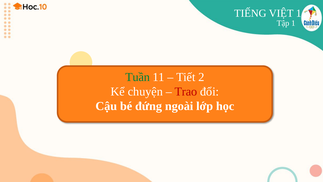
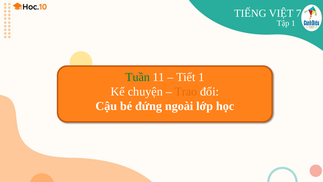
VIỆT 1: 1 -> 7 (299, 13)
Tiết 2: 2 -> 1 (201, 77)
Trao colour: red -> orange (186, 91)
